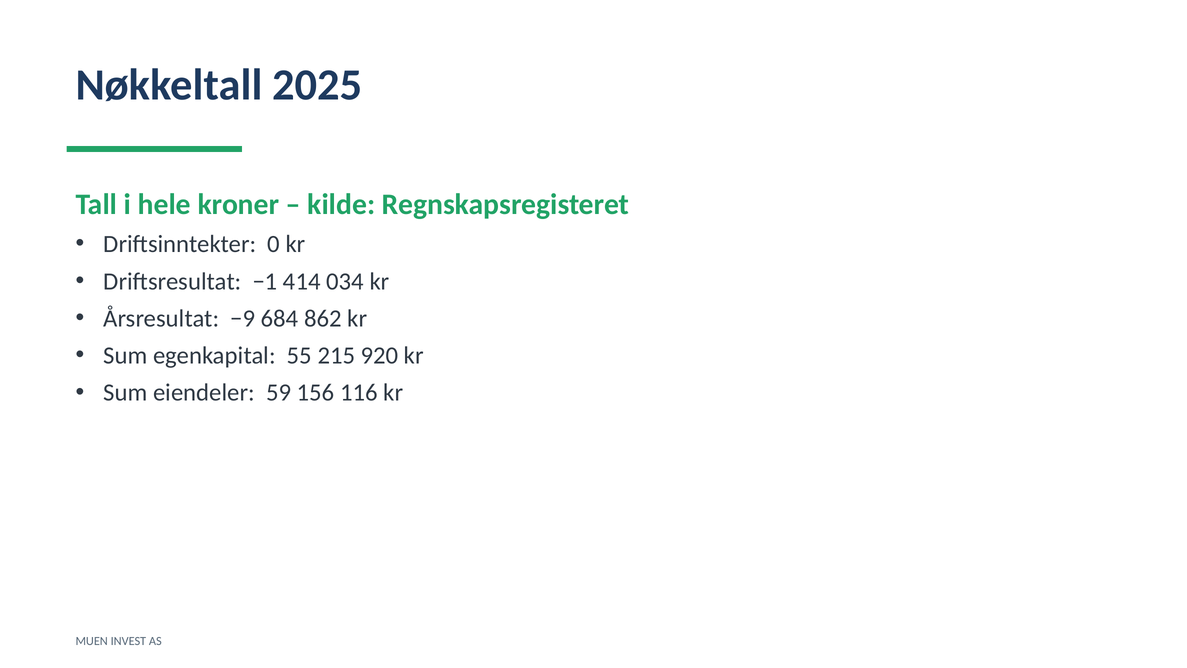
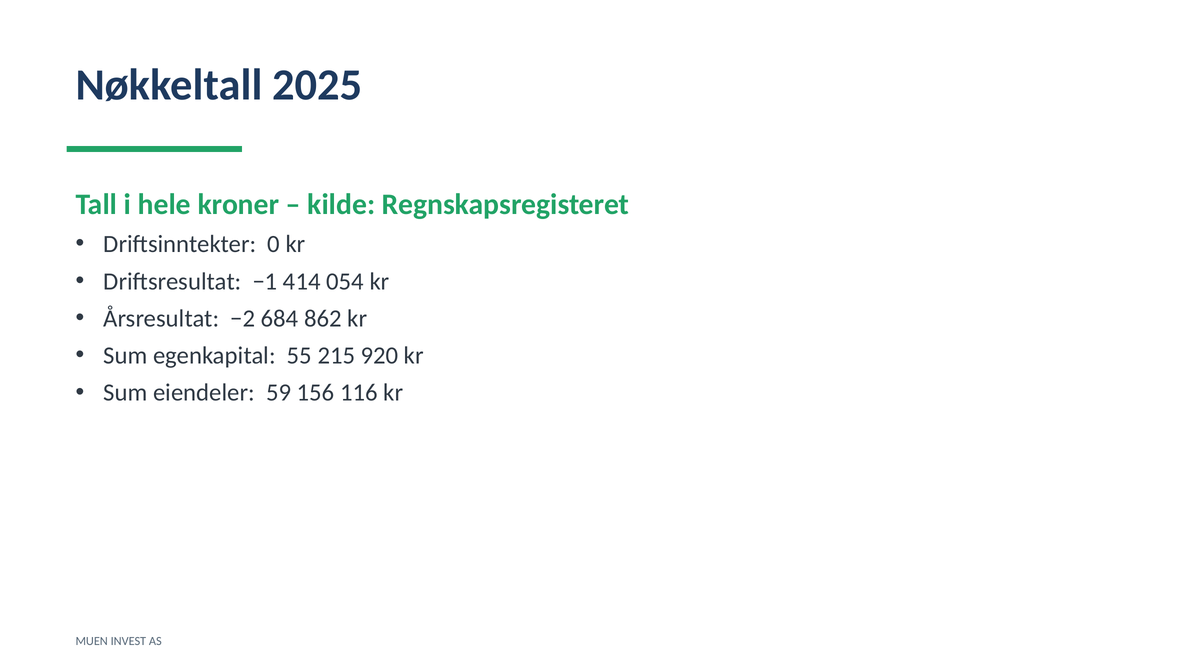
034: 034 -> 054 (345, 281)
−9: −9 -> −2 (243, 318)
